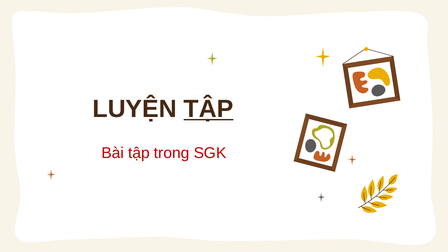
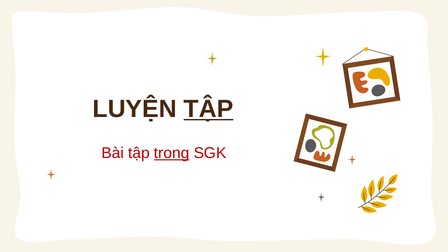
trong underline: none -> present (172, 153)
